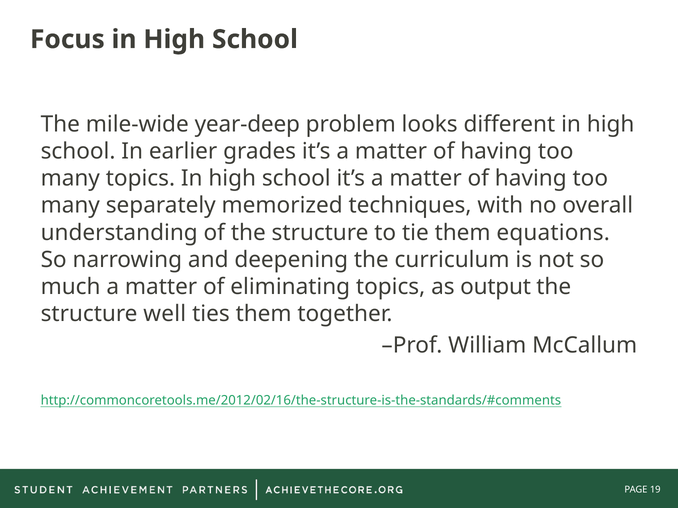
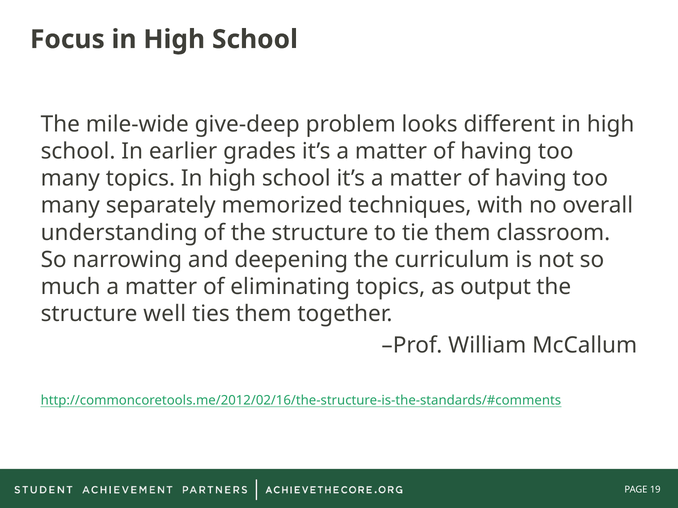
year-deep: year-deep -> give-deep (247, 124)
equations: equations -> classroom (553, 233)
